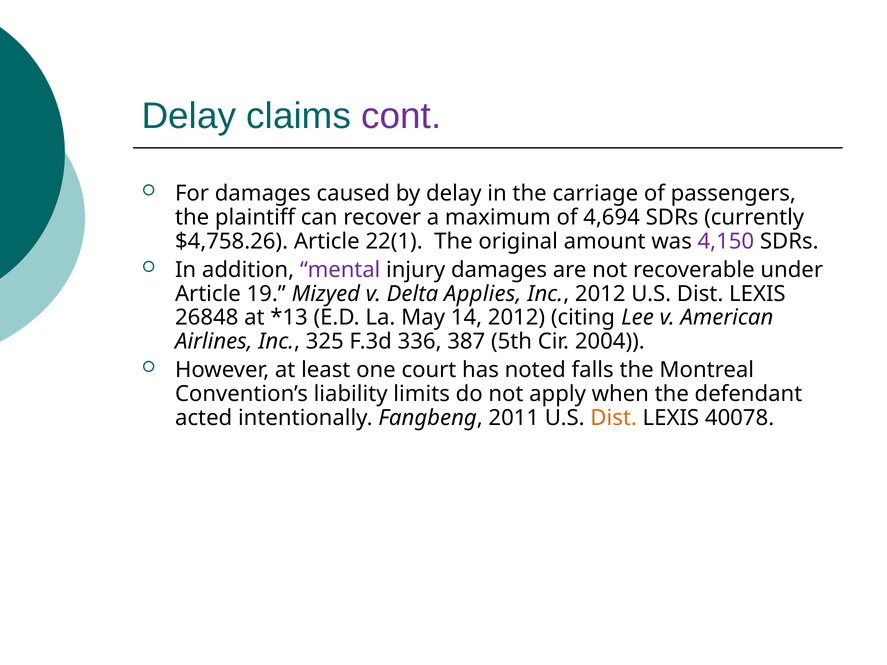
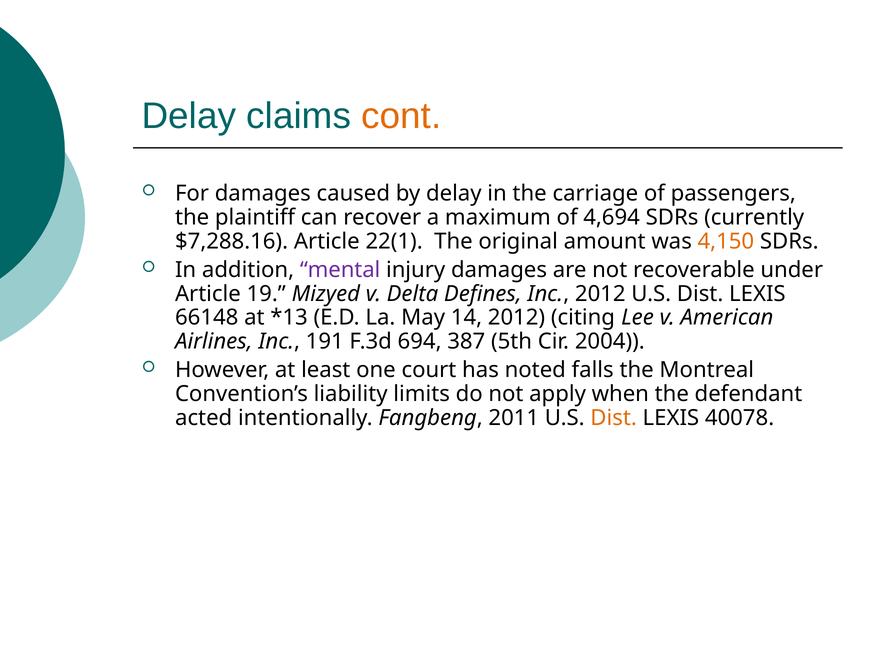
cont colour: purple -> orange (401, 116)
$4,758.26: $4,758.26 -> $7,288.16 (232, 241)
4,150 colour: purple -> orange (726, 241)
Applies: Applies -> Defines (483, 294)
26848: 26848 -> 66148 (207, 318)
325: 325 -> 191 (325, 342)
336: 336 -> 694 (420, 342)
